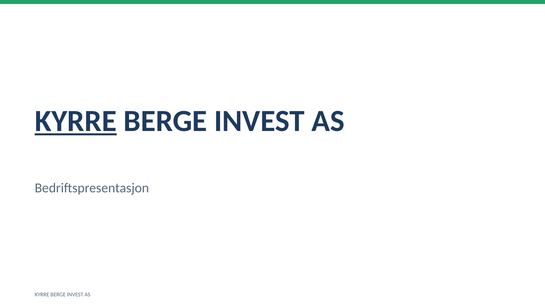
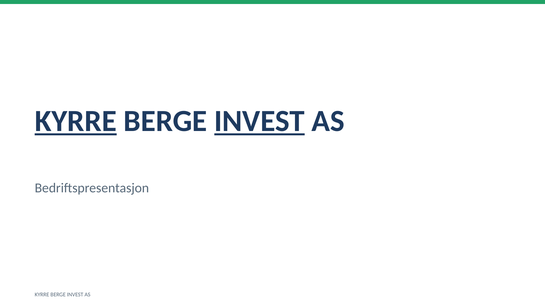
INVEST underline: none -> present (259, 121)
